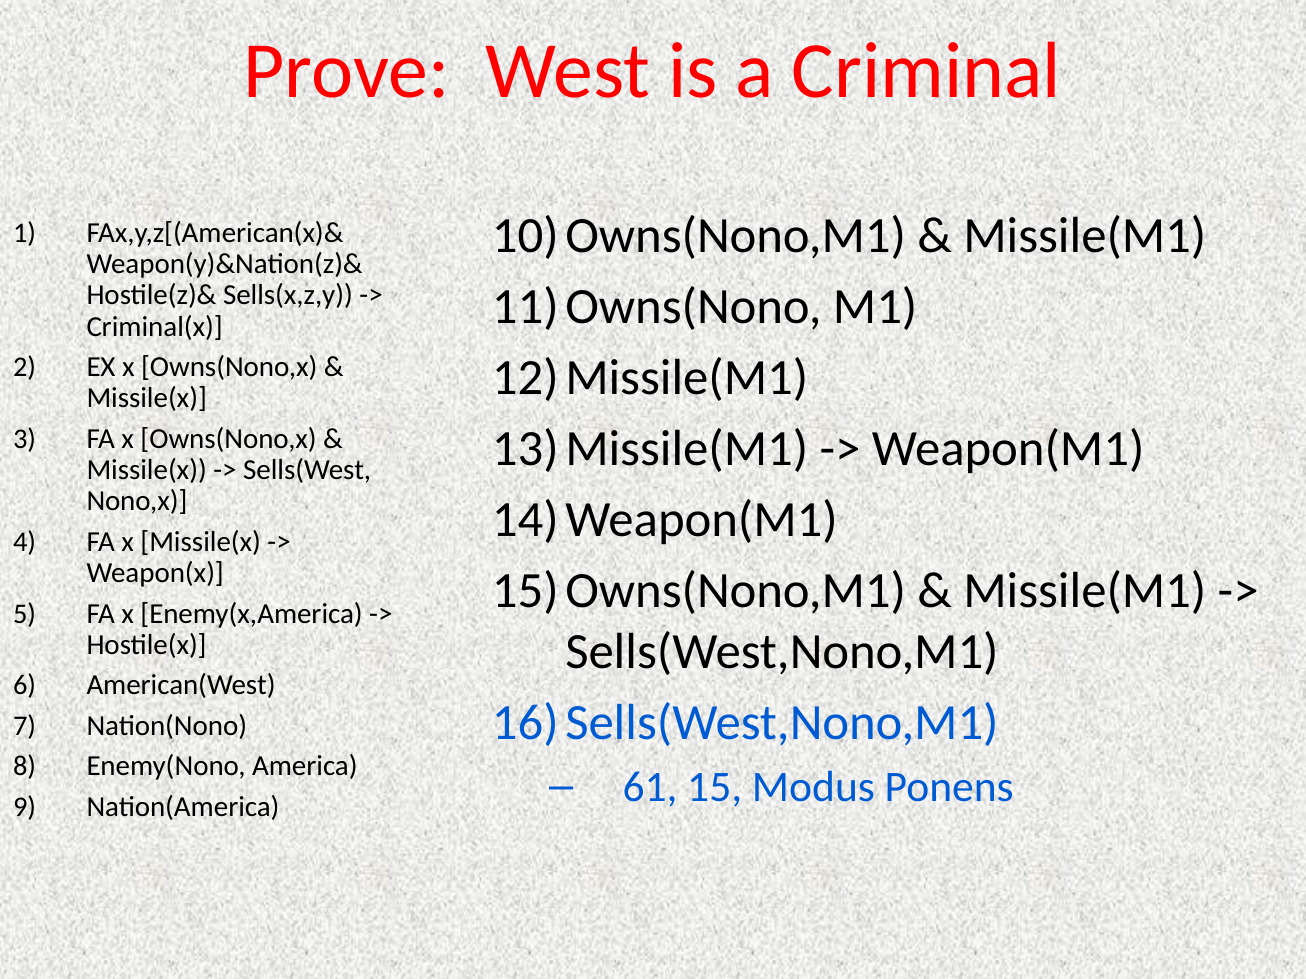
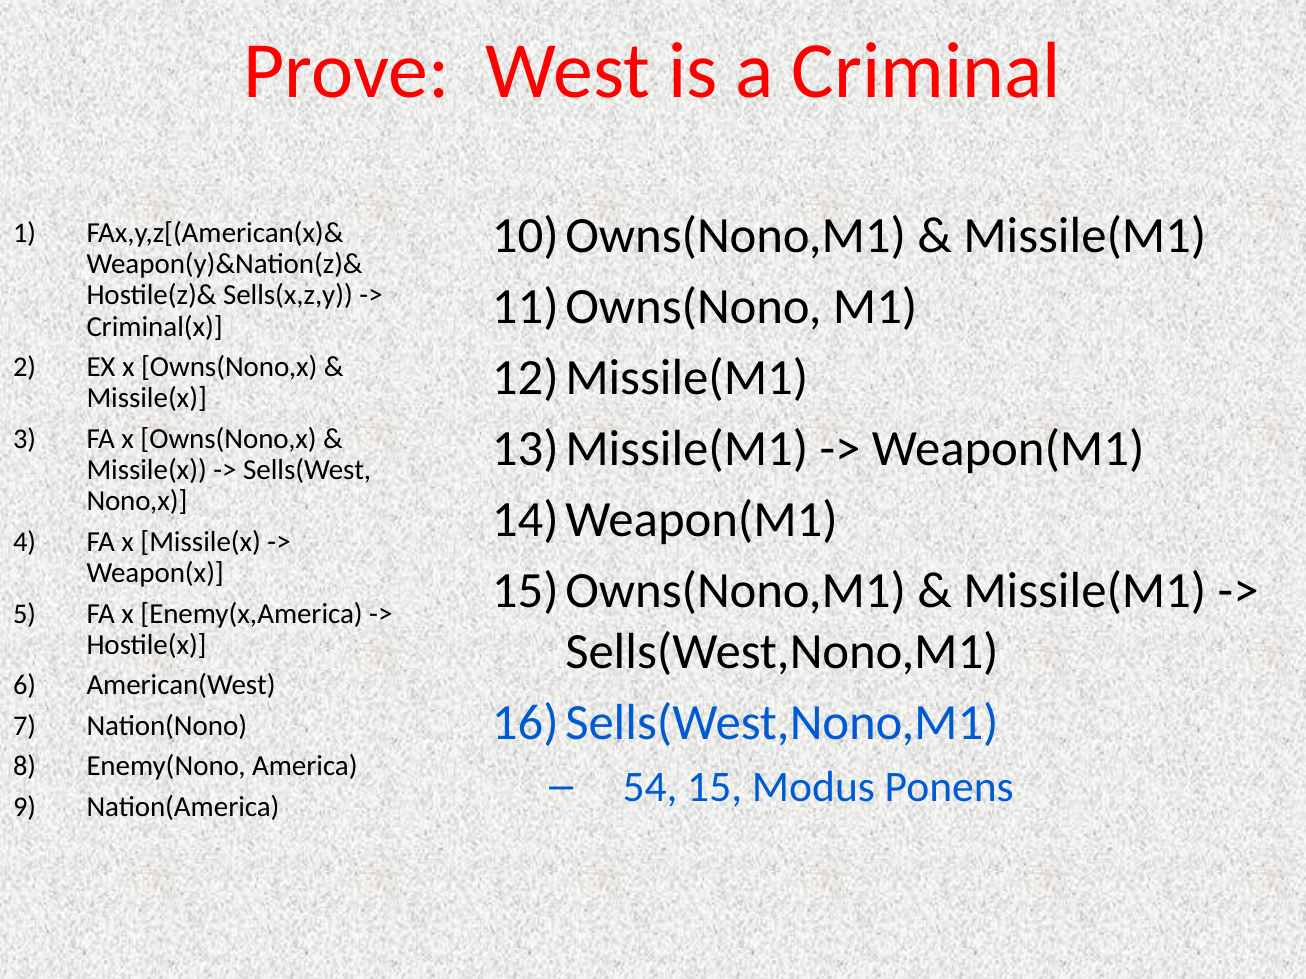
61: 61 -> 54 (650, 788)
